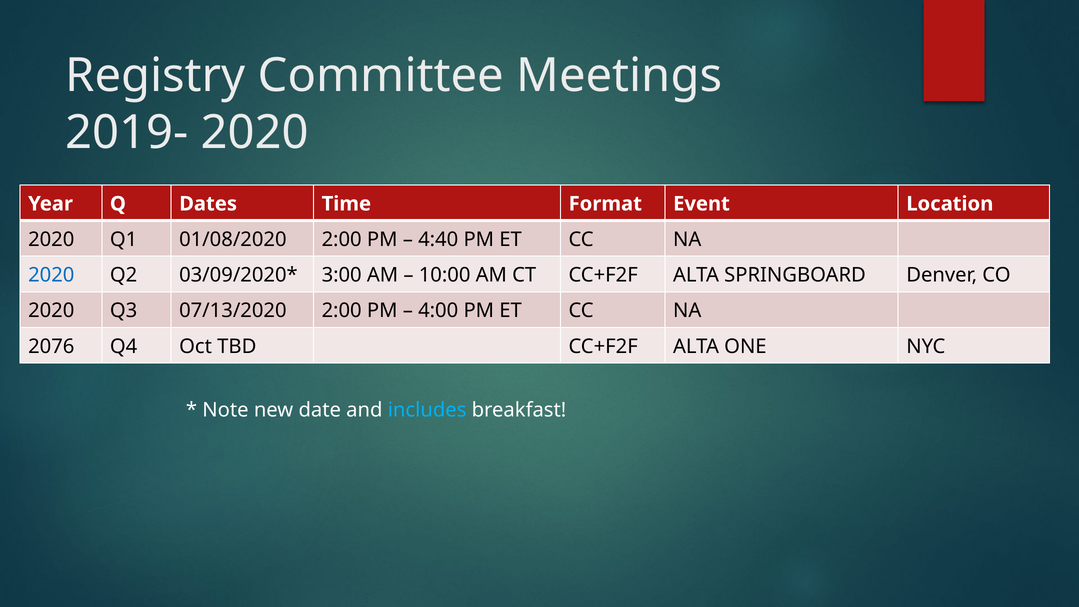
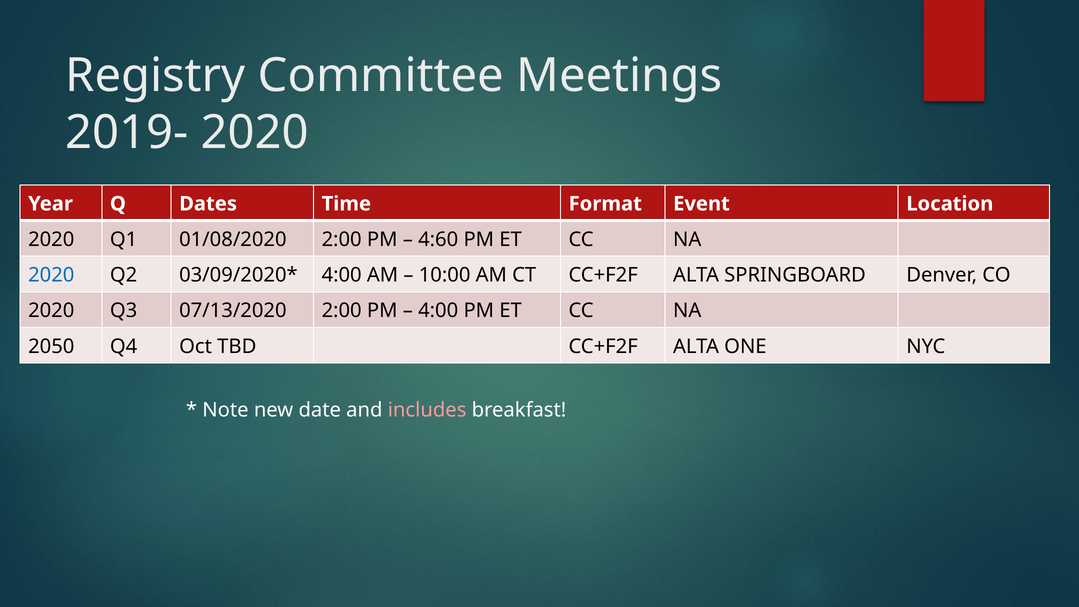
4:40: 4:40 -> 4:60 (438, 239)
3:00: 3:00 -> 4:00 (342, 275)
2076: 2076 -> 2050 (51, 346)
includes colour: light blue -> pink (427, 410)
